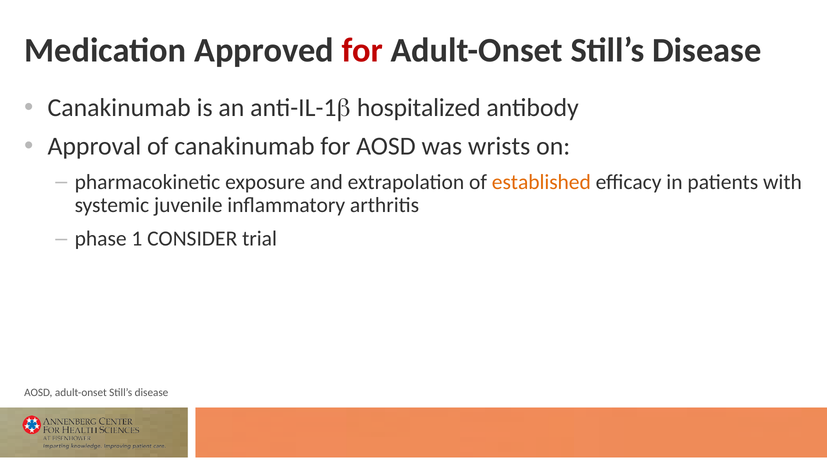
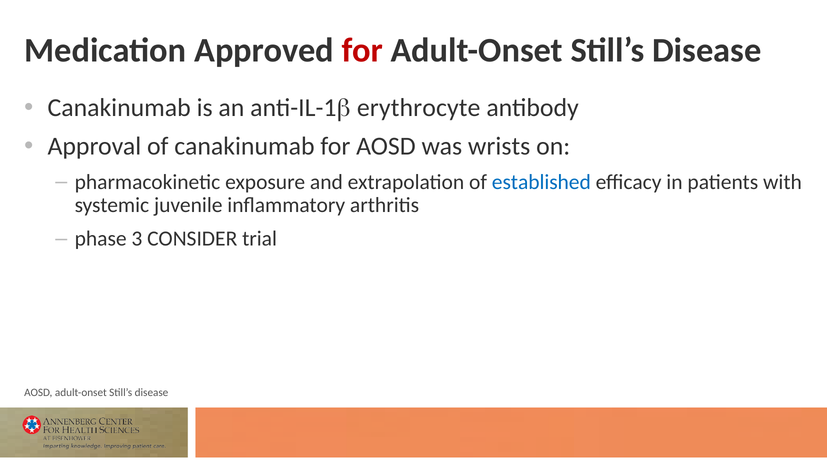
hospitalized: hospitalized -> erythrocyte (419, 108)
established colour: orange -> blue (541, 182)
1: 1 -> 3 (137, 239)
